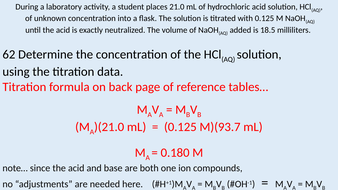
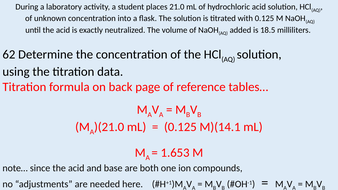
M)(93.7: M)(93.7 -> M)(14.1 (220, 127)
0.180: 0.180 -> 1.653 (175, 153)
